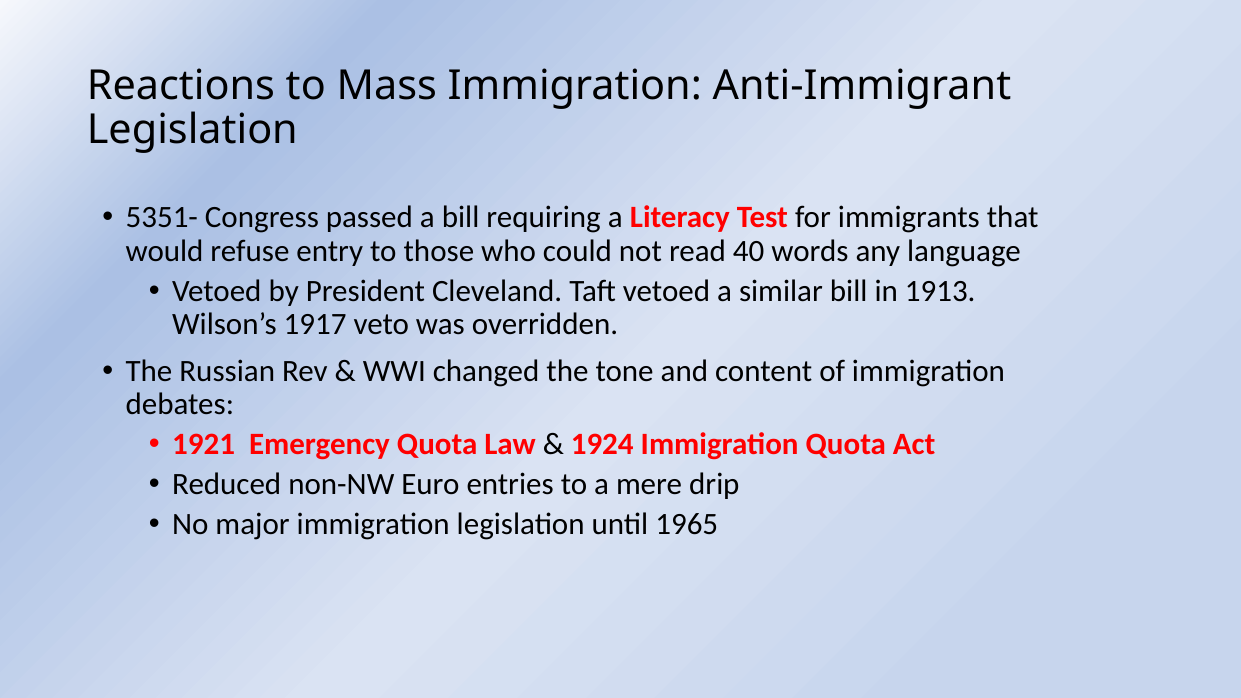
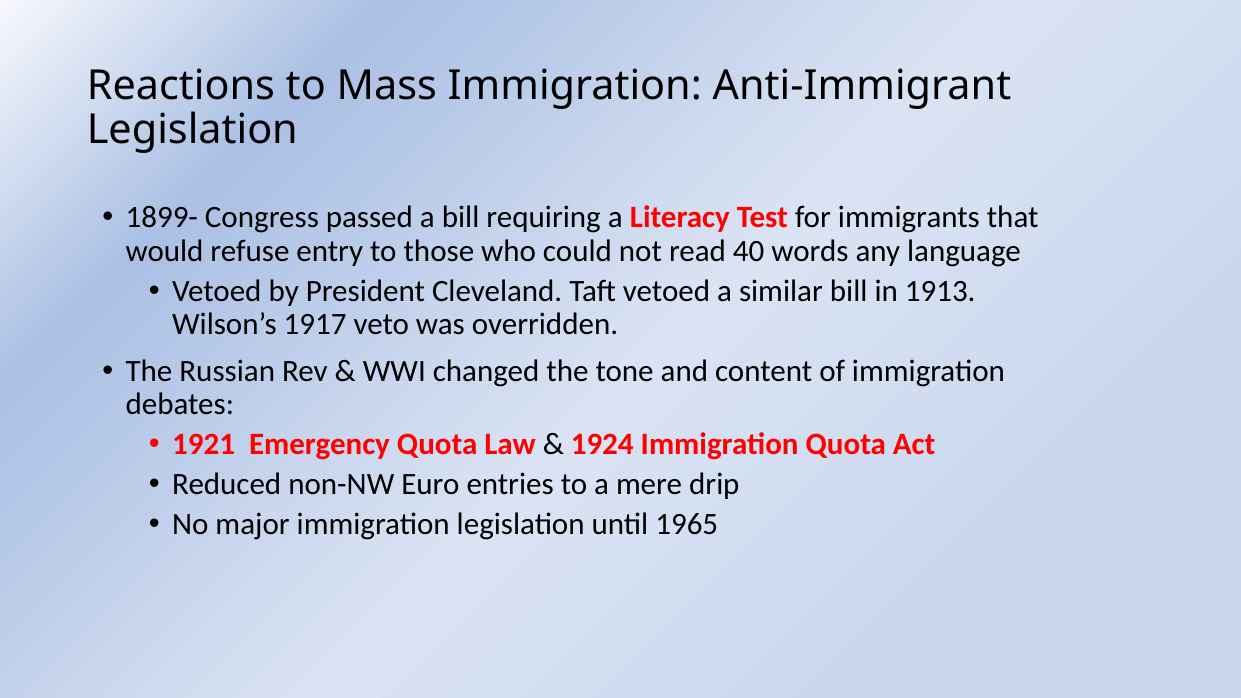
5351-: 5351- -> 1899- (162, 218)
